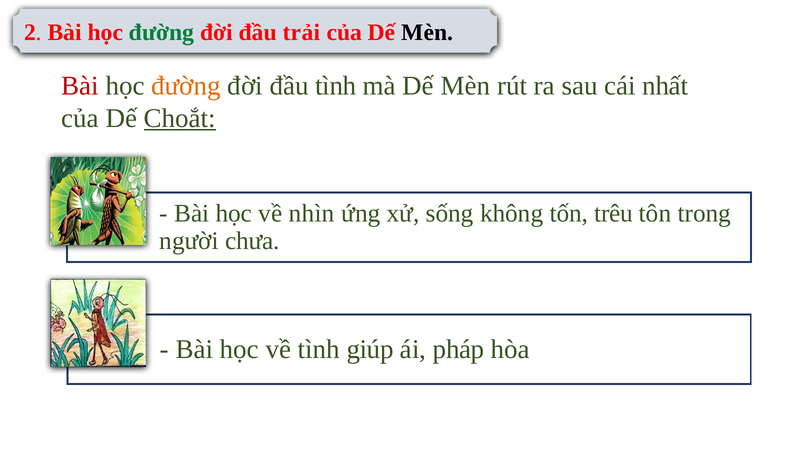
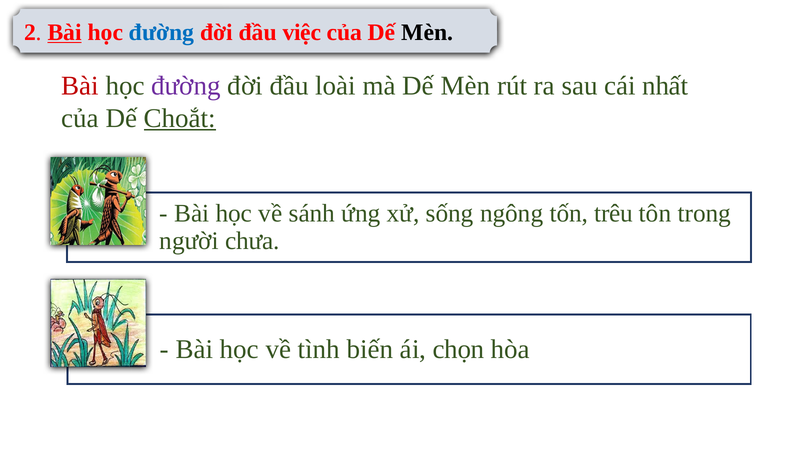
Bài underline: none -> present (65, 32)
đường colour: green -> blue (162, 32)
trải: trải -> việc (302, 32)
đường colour: orange -> purple (186, 86)
đầu tình: tình -> loài (336, 86)
nhìn: nhìn -> sánh (312, 213)
không: không -> ngông (512, 213)
giúp: giúp -> biến (370, 349)
pháp: pháp -> chọn (459, 349)
